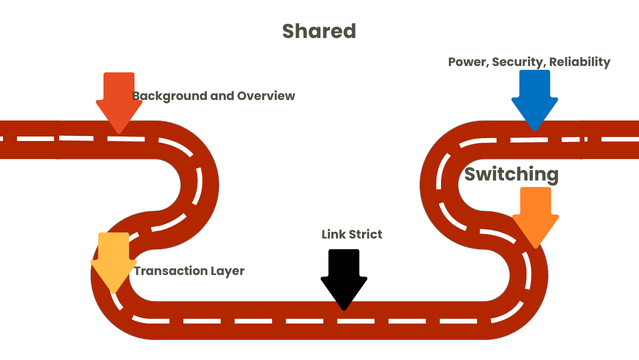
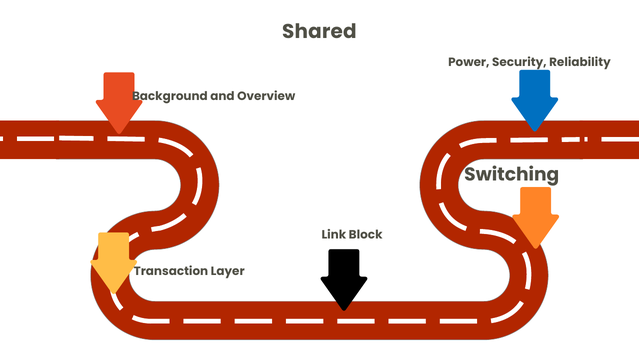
Strict: Strict -> Block (366, 234)
